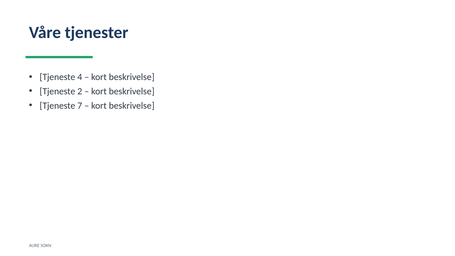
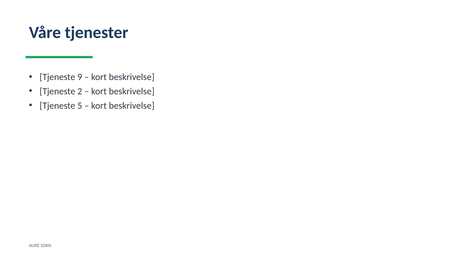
4: 4 -> 9 (80, 77)
7: 7 -> 5 (80, 106)
